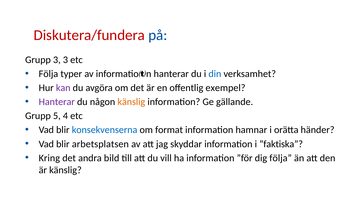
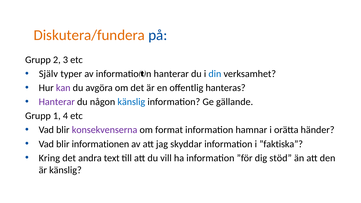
Diskutera/fundera colour: red -> orange (89, 35)
Grupp 3: 3 -> 2 (57, 60)
Följa: Följa -> Själv (48, 74)
exempel: exempel -> hanteras (226, 88)
känslig colour: orange -> blue (131, 102)
5: 5 -> 1 (57, 116)
konsekvenserna colour: blue -> purple (105, 130)
arbetsplatsen: arbetsplatsen -> informationen (100, 144)
bild: bild -> text (112, 158)
dig följa: följa -> stöd (281, 158)
